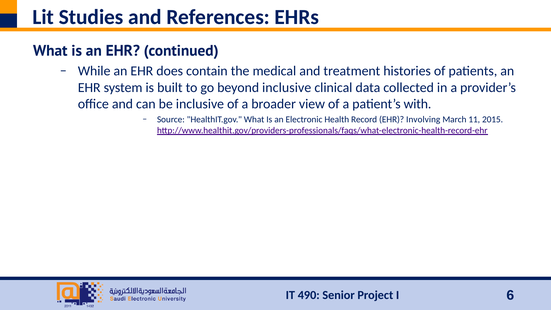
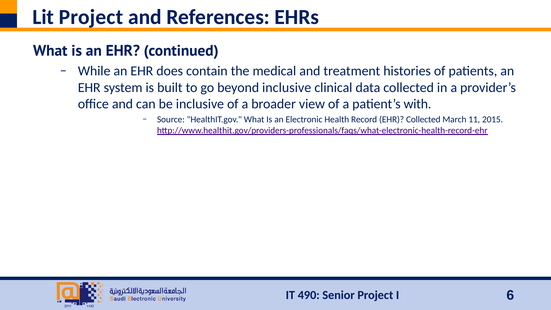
Lit Studies: Studies -> Project (91, 17)
EHR Involving: Involving -> Collected (423, 119)
